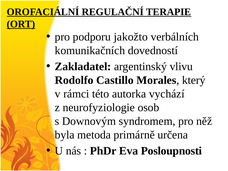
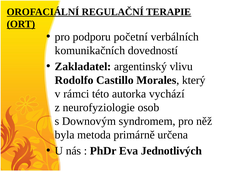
jakožto: jakožto -> početní (131, 37)
Posloupnosti: Posloupnosti -> Jednotlivých (171, 151)
